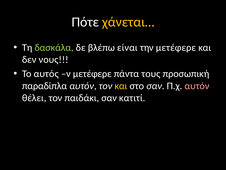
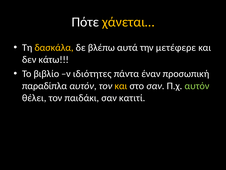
δασκάλα colour: light green -> yellow (54, 47)
είναι: είναι -> αυτά (127, 47)
νους: νους -> κάτω (54, 59)
αυτός: αυτός -> βιβλίο (46, 74)
ν μετέφερε: μετέφερε -> ιδιότητες (92, 74)
τους: τους -> έναν (151, 74)
αυτόν colour: pink -> light green (197, 86)
